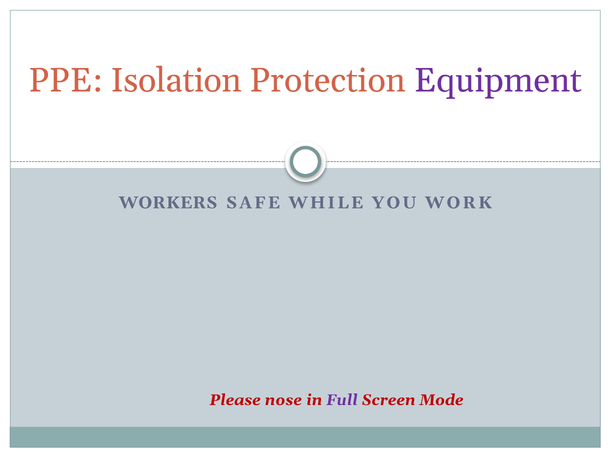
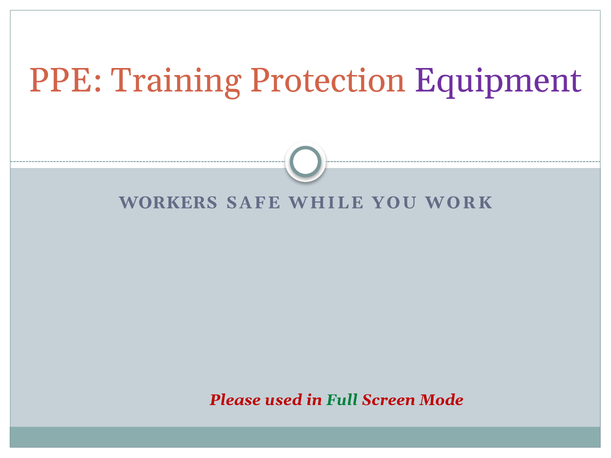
Isolation: Isolation -> Training (176, 81)
nose: nose -> used (283, 400)
Full colour: purple -> green (342, 400)
